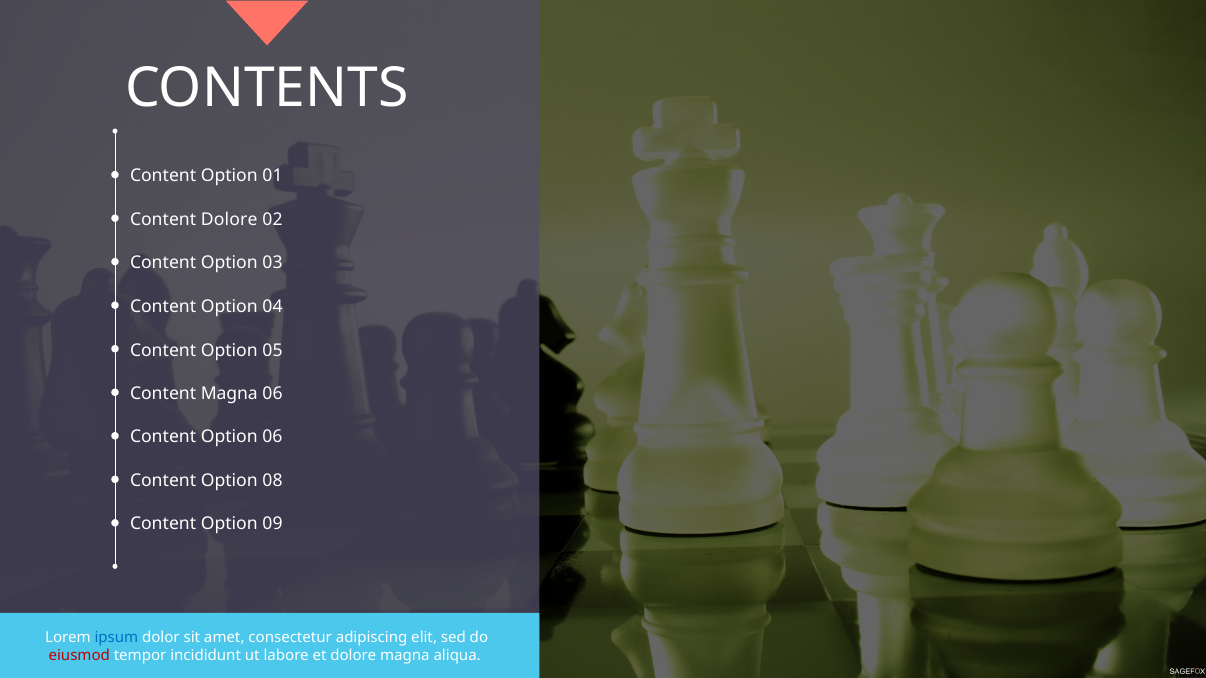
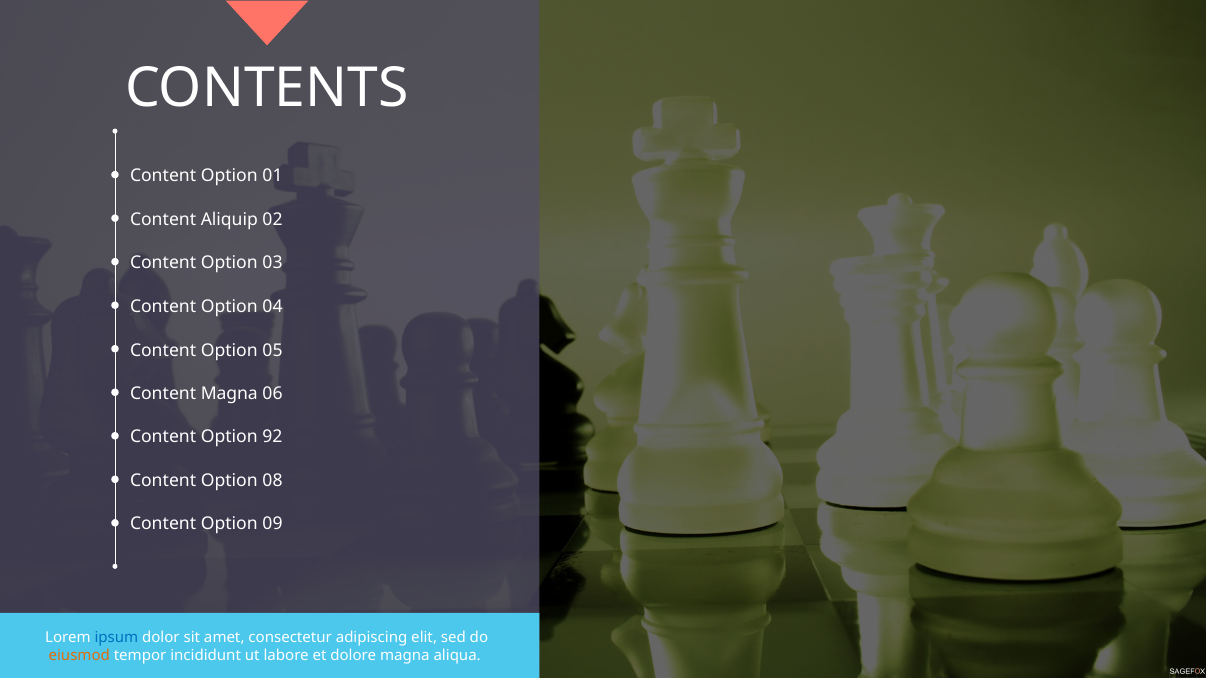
Content Dolore: Dolore -> Aliquip (229, 219)
Option 06: 06 -> 92 (272, 437)
eiusmod colour: red -> orange (79, 656)
